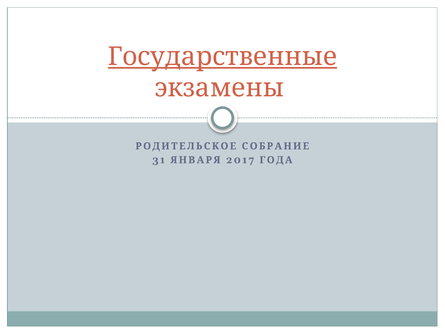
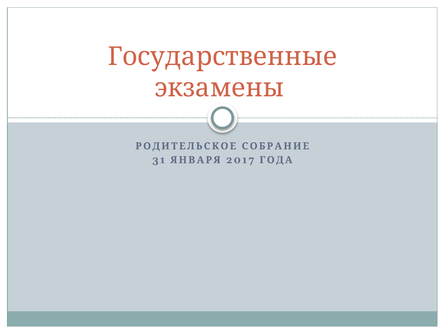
Государственные underline: present -> none (222, 57)
